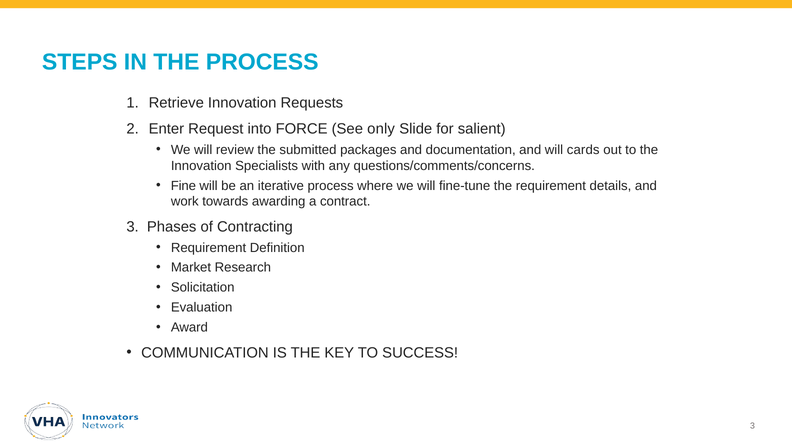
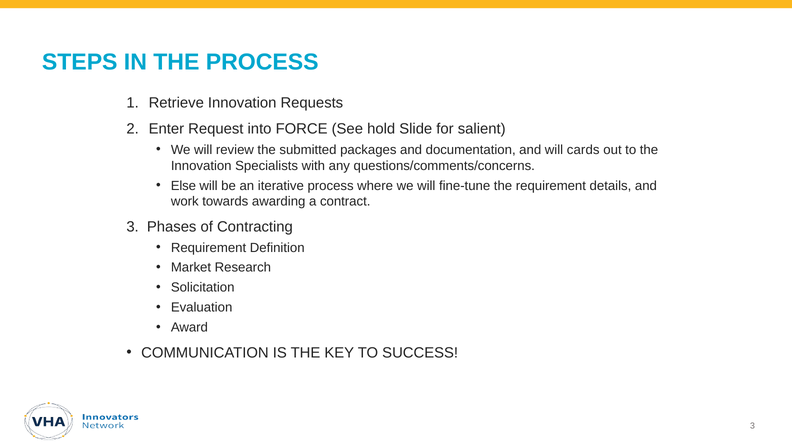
only: only -> hold (381, 129)
Fine: Fine -> Else (183, 186)
